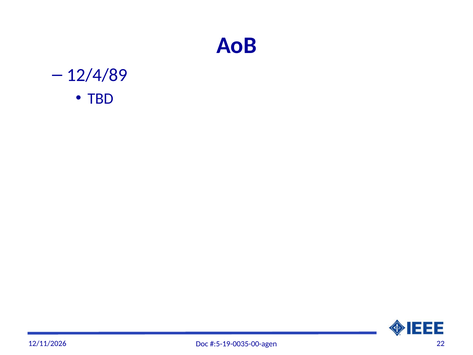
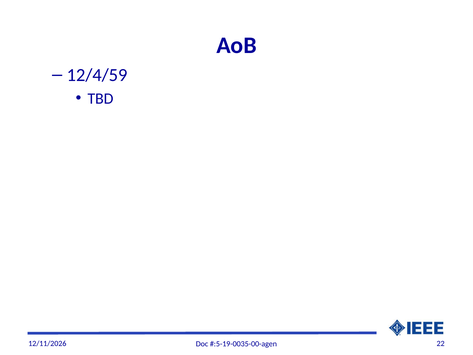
12/4/89: 12/4/89 -> 12/4/59 (97, 75)
